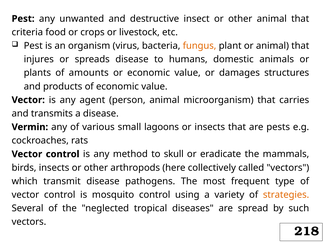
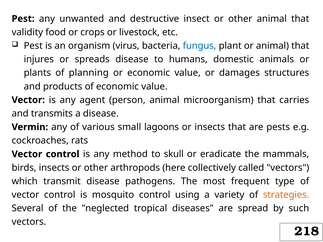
criteria: criteria -> validity (27, 32)
fungus colour: orange -> blue (200, 46)
amounts: amounts -> planning (89, 73)
